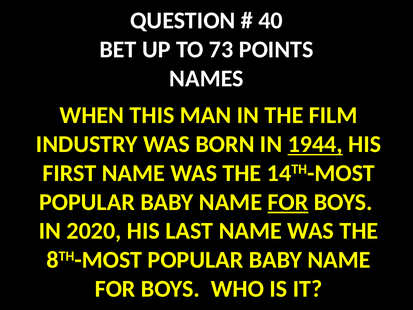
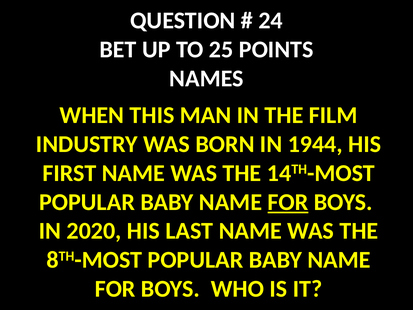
40: 40 -> 24 (271, 21)
73: 73 -> 25 (221, 50)
1944 underline: present -> none (315, 144)
